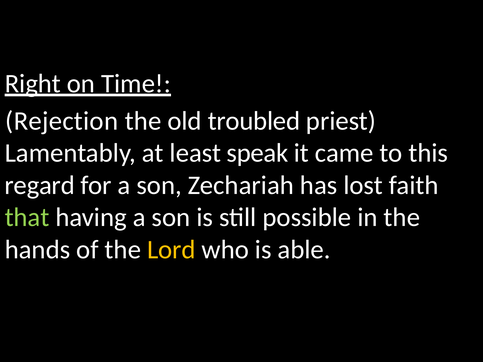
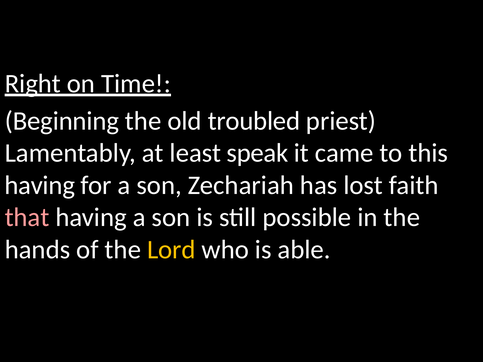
Rejection: Rejection -> Beginning (62, 121)
regard: regard -> having (40, 185)
that colour: light green -> pink (27, 218)
